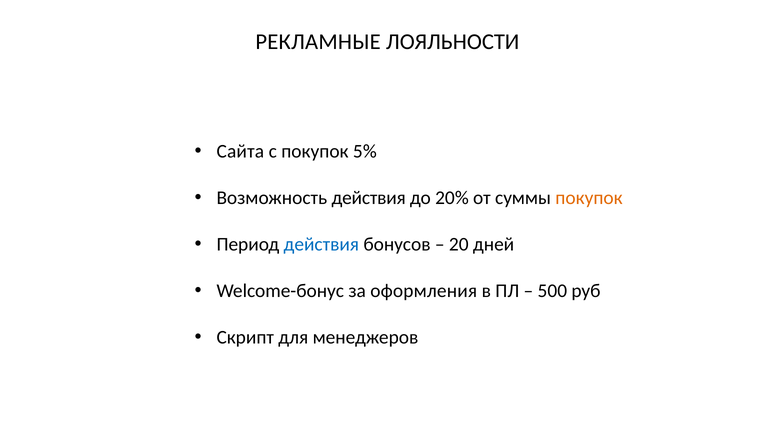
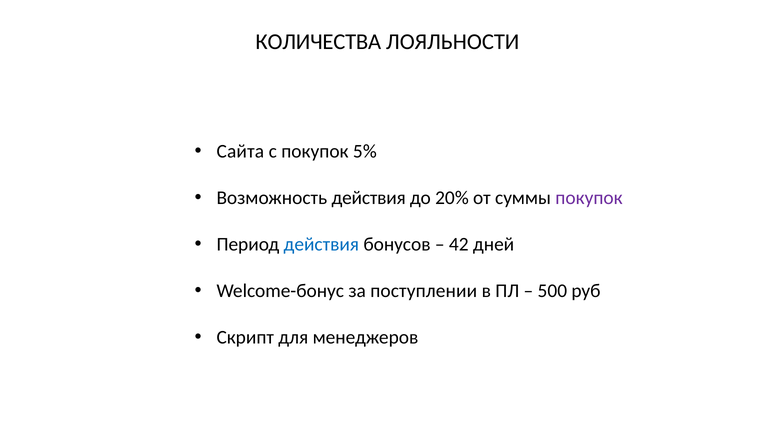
РЕКЛАМНЫЕ: РЕКЛАМНЫЕ -> КОЛИЧЕСТВА (318, 42)
покупок colour: orange -> purple (589, 198)
20: 20 -> 42 (459, 245)
оформления: оформления -> поступлении (424, 291)
